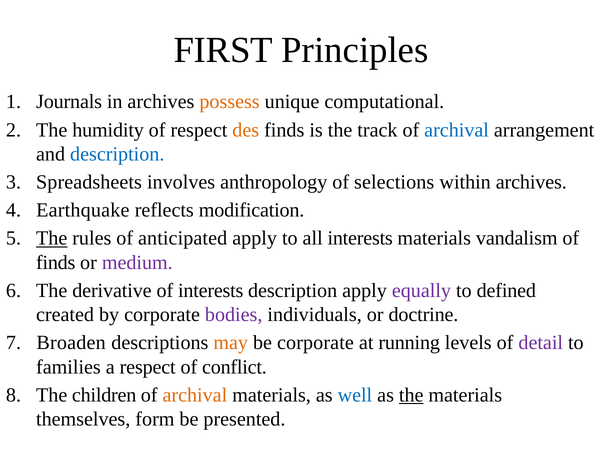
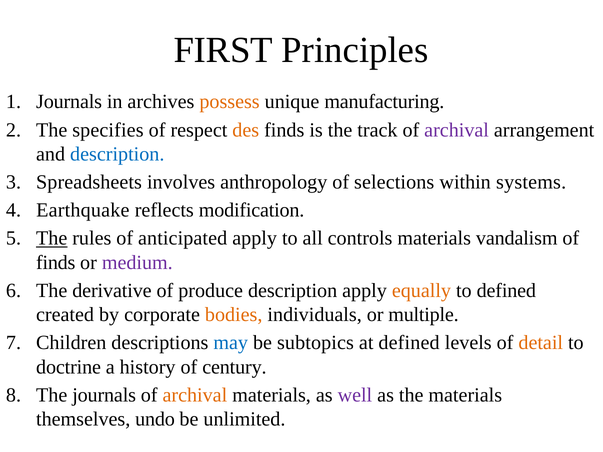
computational: computational -> manufacturing (384, 102)
humidity: humidity -> specifies (108, 130)
archival colour: blue -> purple (457, 130)
within archives: archives -> systems (531, 182)
all interests: interests -> controls (360, 238)
of interests: interests -> produce (211, 291)
equally colour: purple -> orange (421, 291)
bodies colour: purple -> orange (234, 315)
doctrine: doctrine -> multiple (424, 315)
Broaden: Broaden -> Children (71, 343)
may colour: orange -> blue (231, 343)
be corporate: corporate -> subtopics (315, 343)
at running: running -> defined (409, 343)
detail colour: purple -> orange (541, 343)
families: families -> doctrine (69, 367)
a respect: respect -> history (148, 367)
conflict: conflict -> century (234, 367)
The children: children -> journals (104, 395)
well colour: blue -> purple (355, 395)
the underline: present -> none (411, 395)
form: form -> undo (155, 419)
presented: presented -> unlimited (244, 419)
